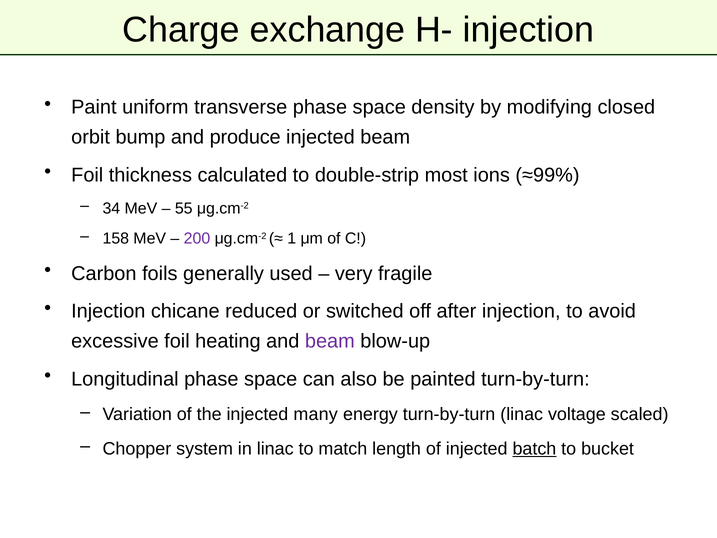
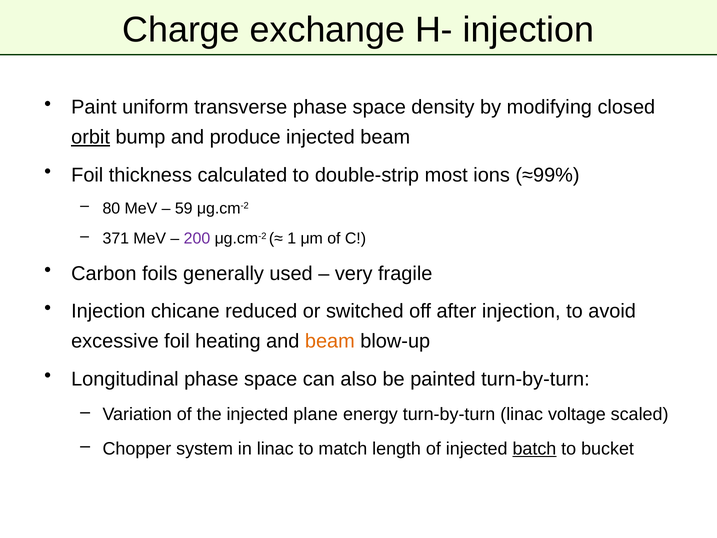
orbit underline: none -> present (91, 137)
34: 34 -> 80 (111, 208)
55: 55 -> 59 (184, 208)
158: 158 -> 371 (116, 238)
beam colour: purple -> orange (330, 341)
many: many -> plane (316, 414)
